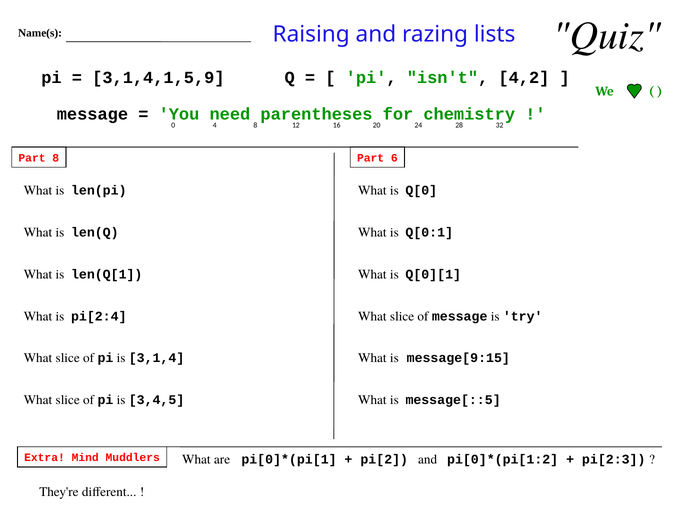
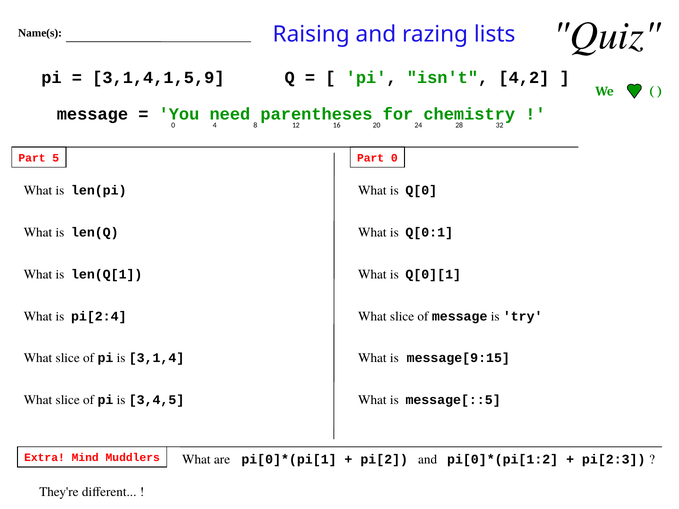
Part 8: 8 -> 5 (56, 158)
Part 6: 6 -> 0 (394, 158)
